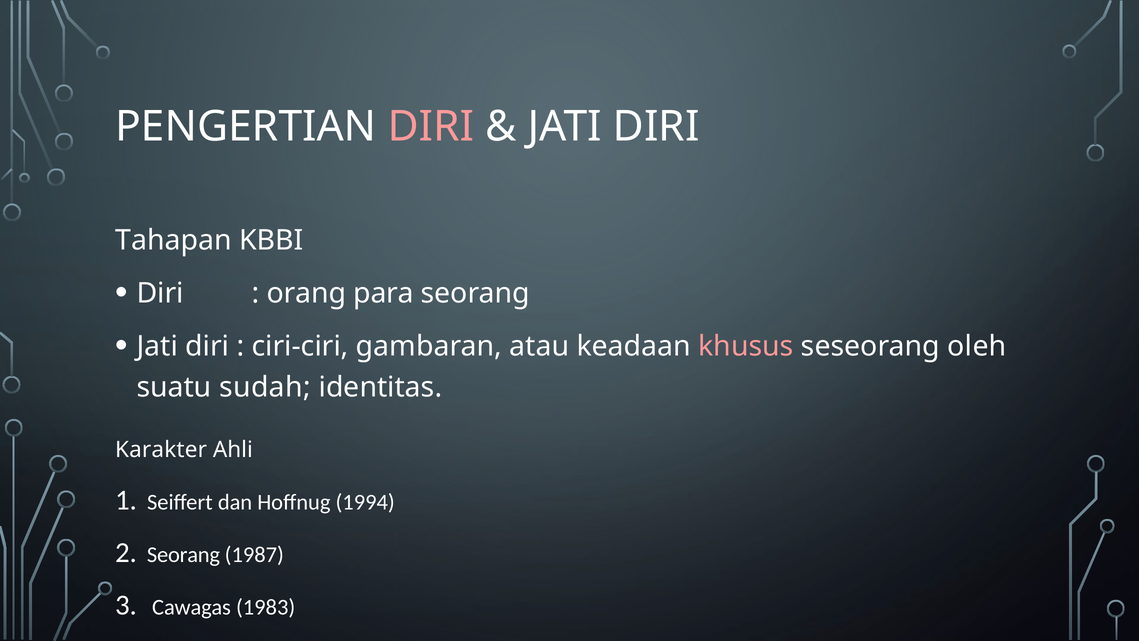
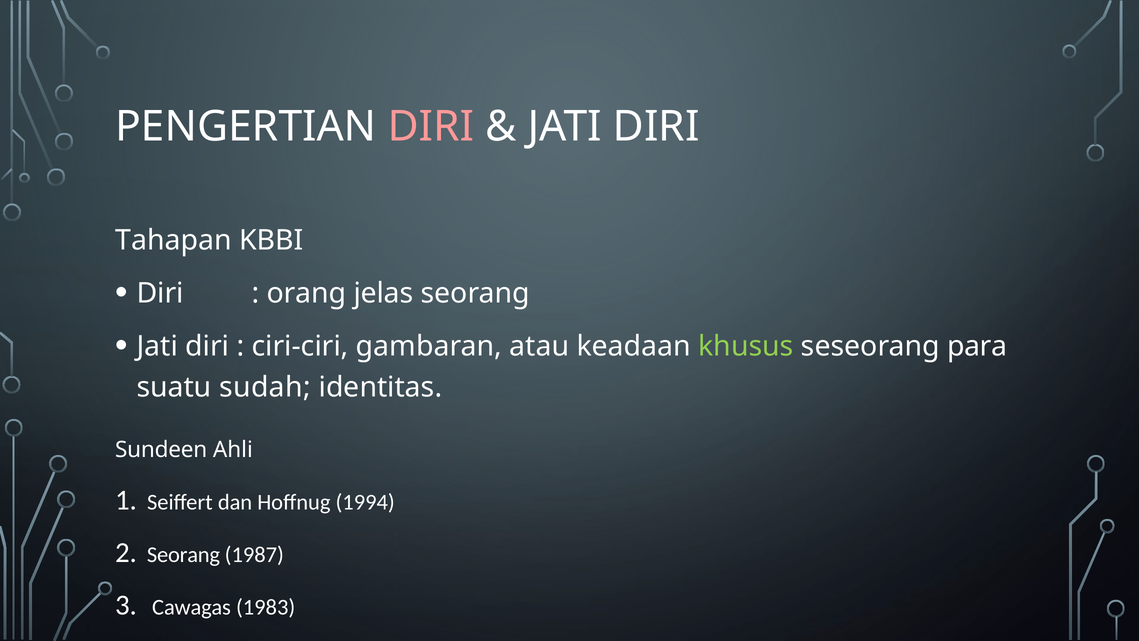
para: para -> jelas (383, 293)
khusus colour: pink -> light green (746, 346)
oleh: oleh -> para (977, 346)
Karakter: Karakter -> Sundeen (161, 450)
